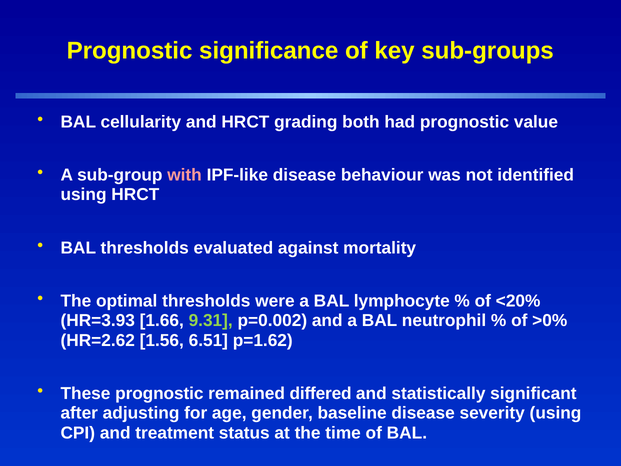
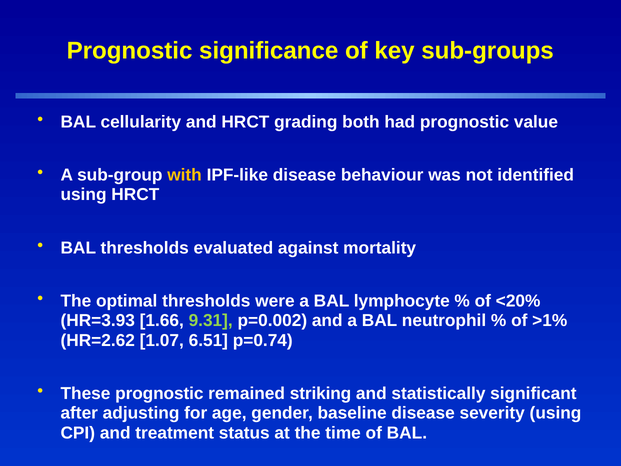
with colour: pink -> yellow (185, 175)
>0%: >0% -> >1% (550, 321)
1.56: 1.56 -> 1.07 (162, 340)
p=1.62: p=1.62 -> p=0.74 (263, 340)
differed: differed -> striking (321, 393)
